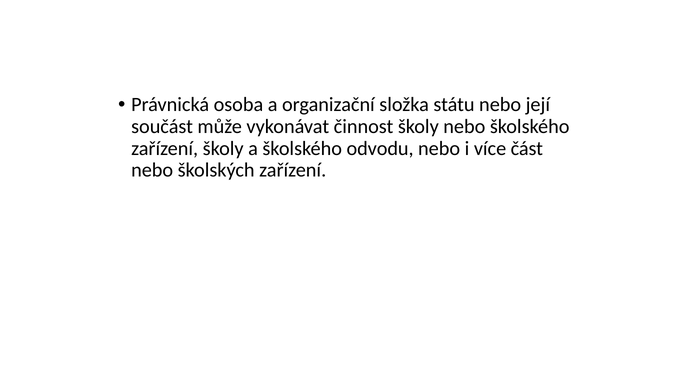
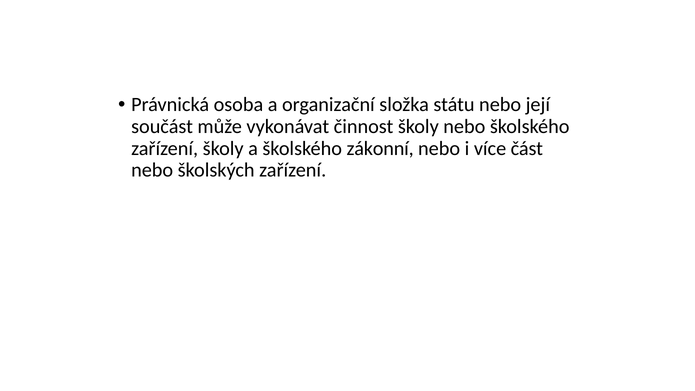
odvodu: odvodu -> zákonní (380, 148)
